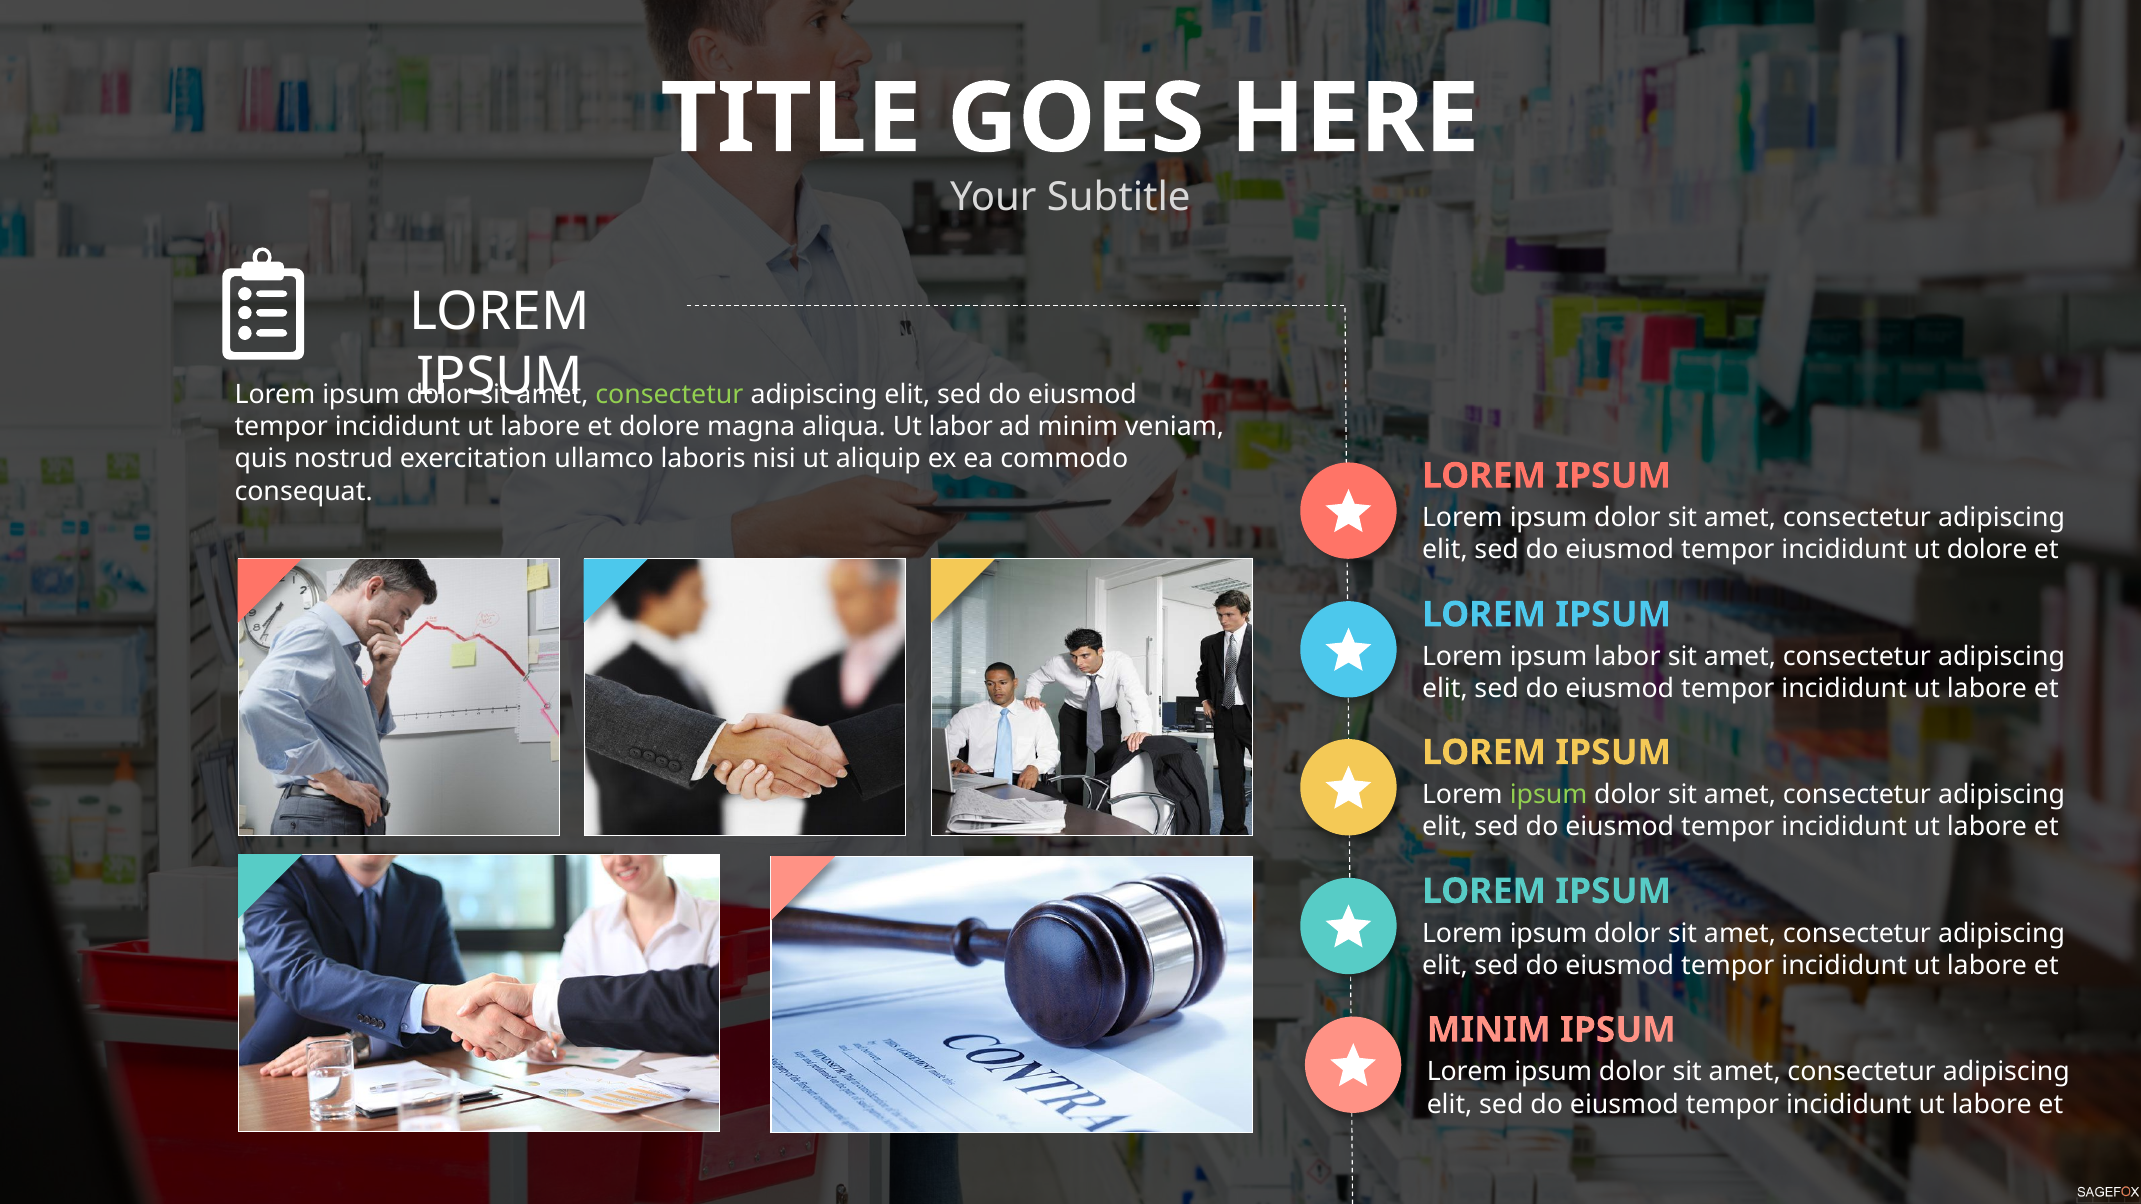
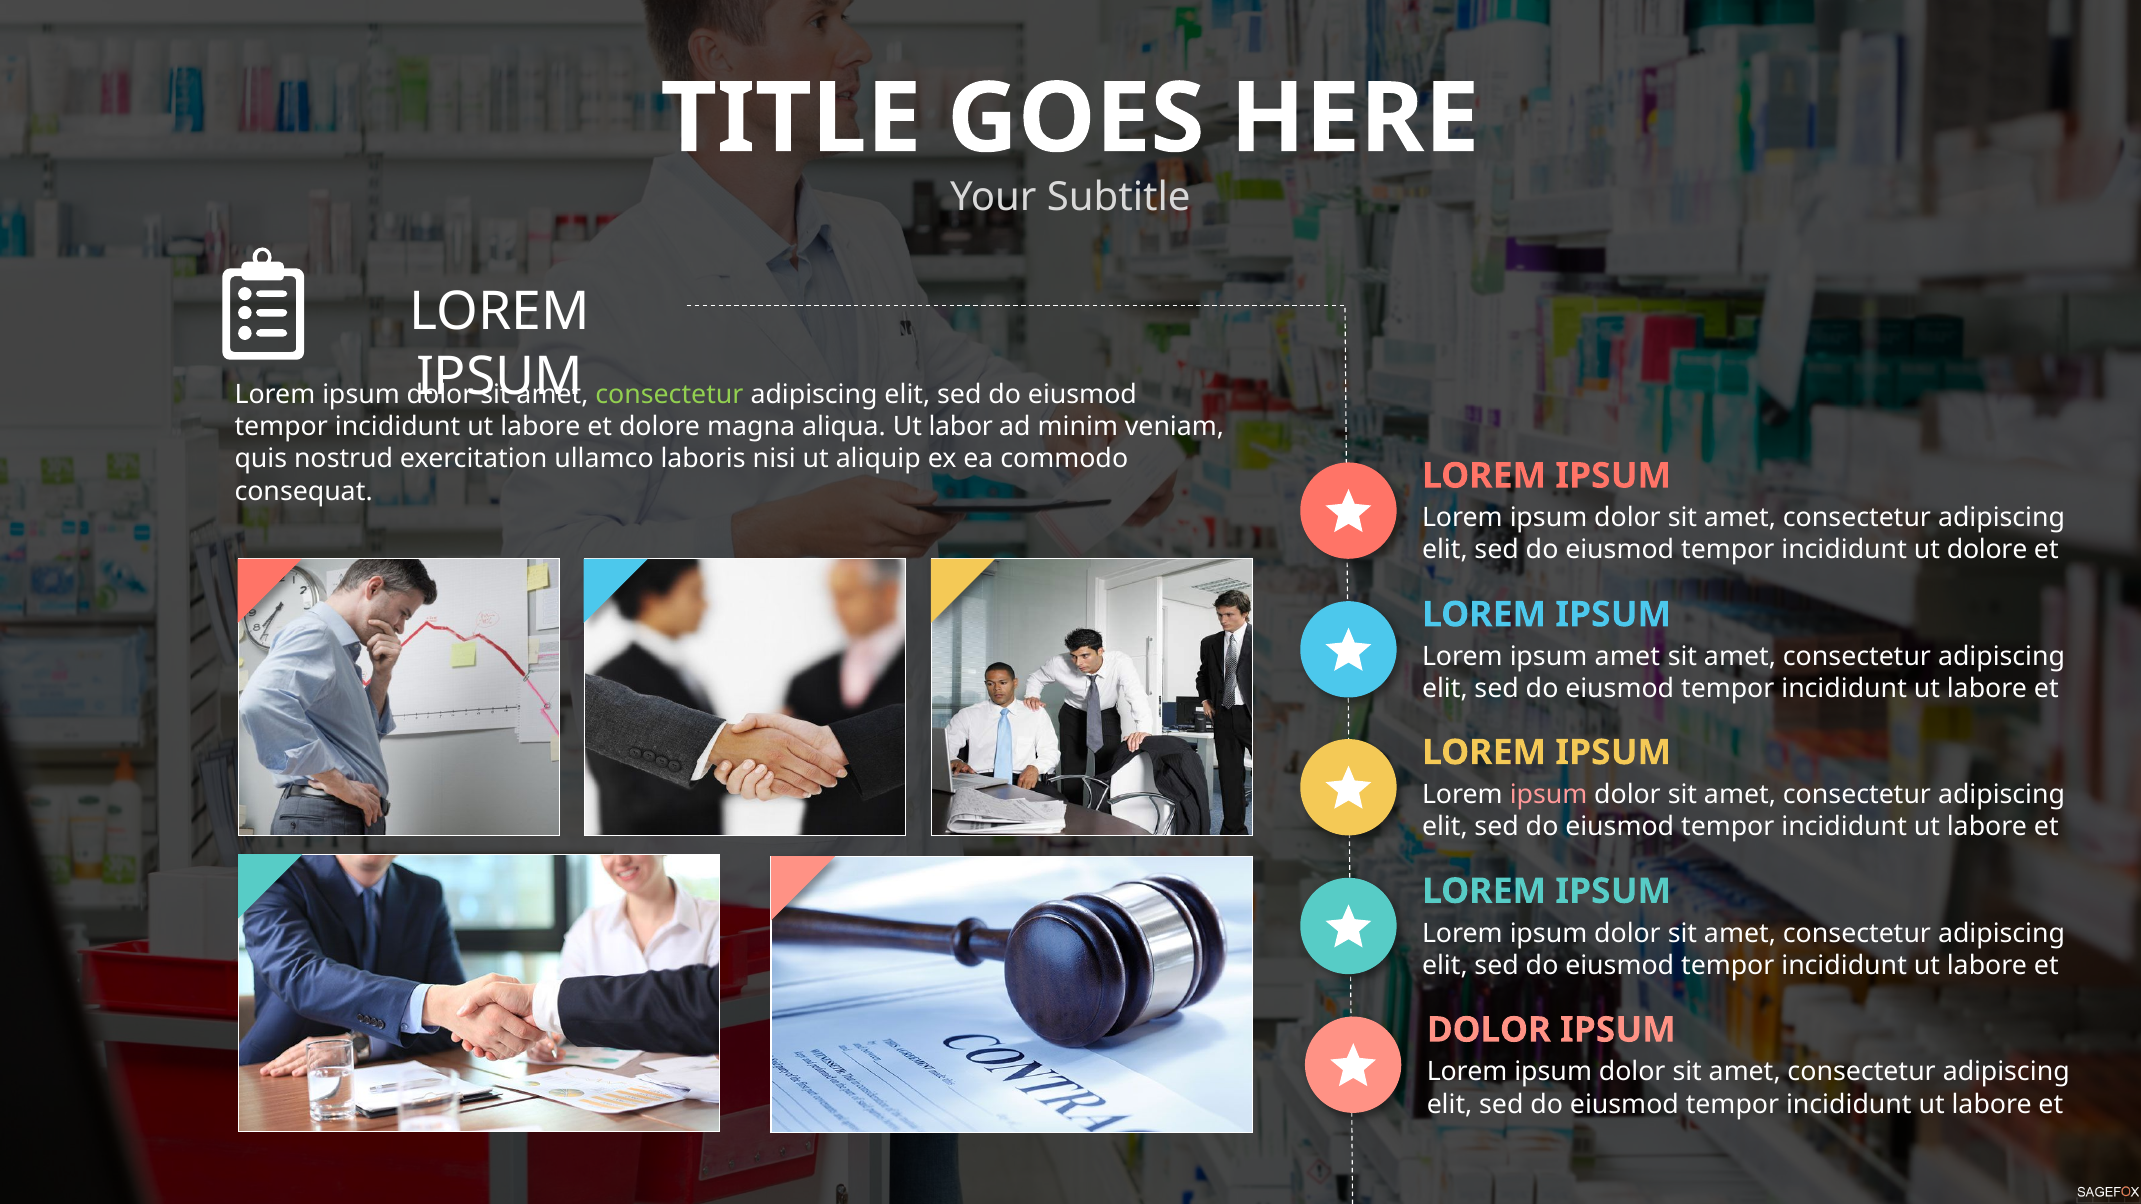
ipsum labor: labor -> amet (1627, 657)
ipsum colour: light green -> pink (1549, 795)
MINIM: MINIM -> DOLOR (1489, 1030)
